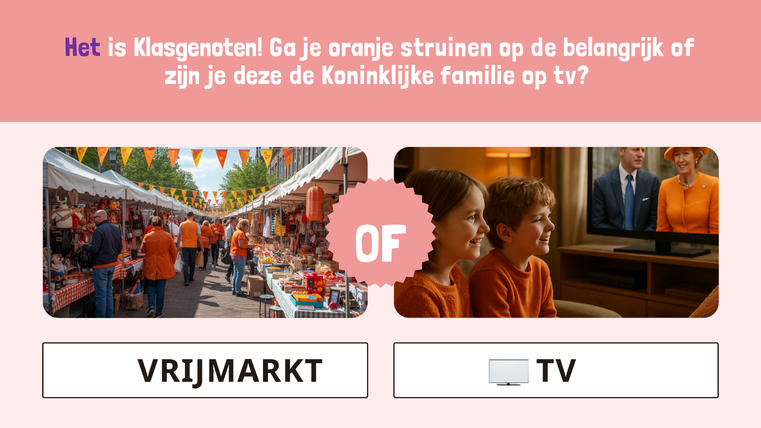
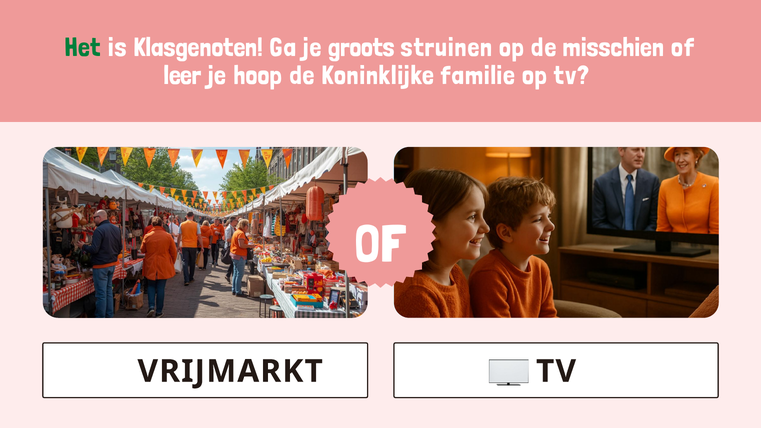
Het colour: purple -> green (83, 48)
oranje: oranje -> groots (361, 48)
belangrijk: belangrijk -> misschien (614, 48)
zijn: zijn -> leer (183, 76)
deze: deze -> hoop (258, 76)
